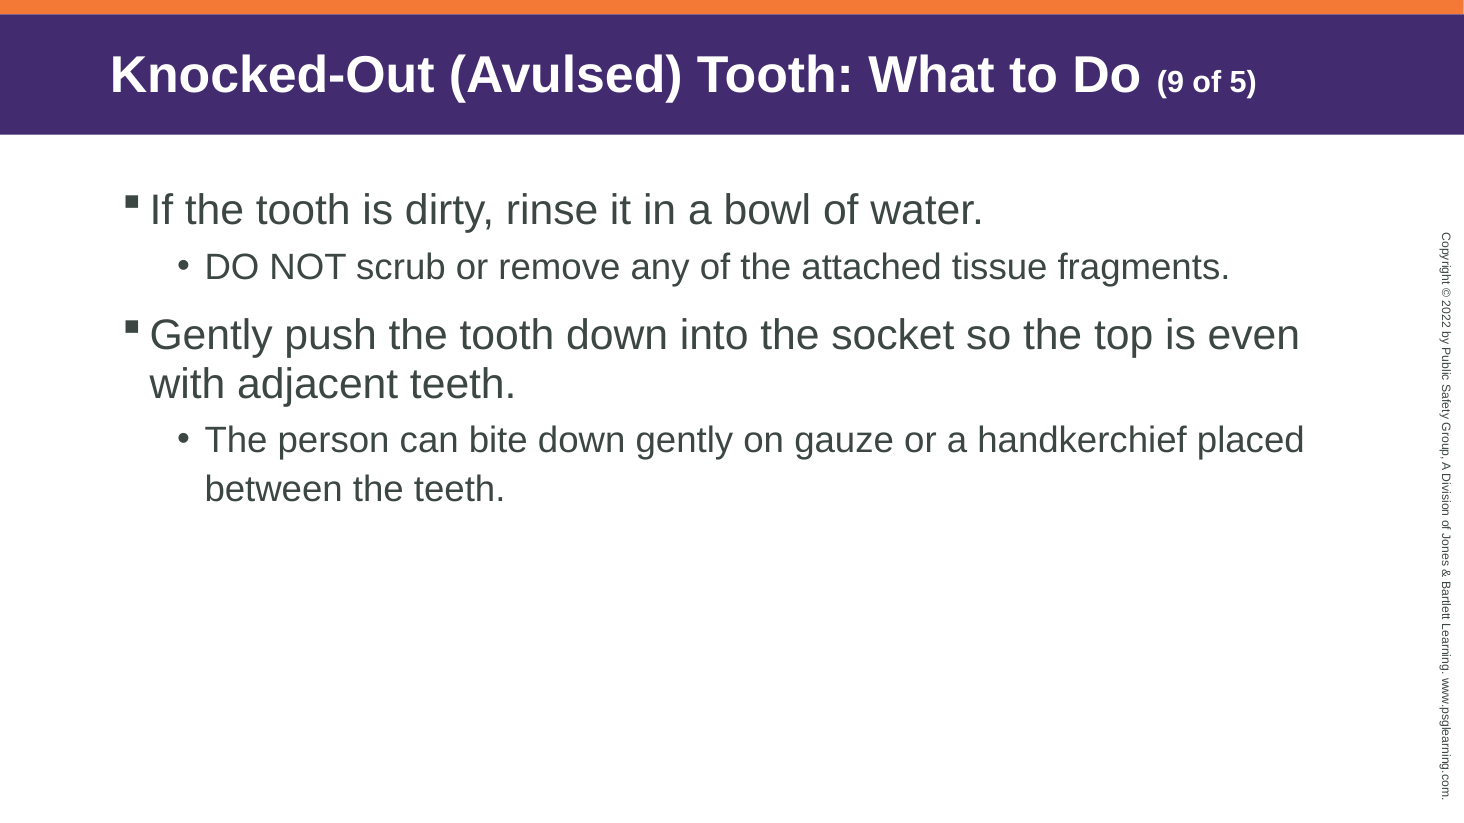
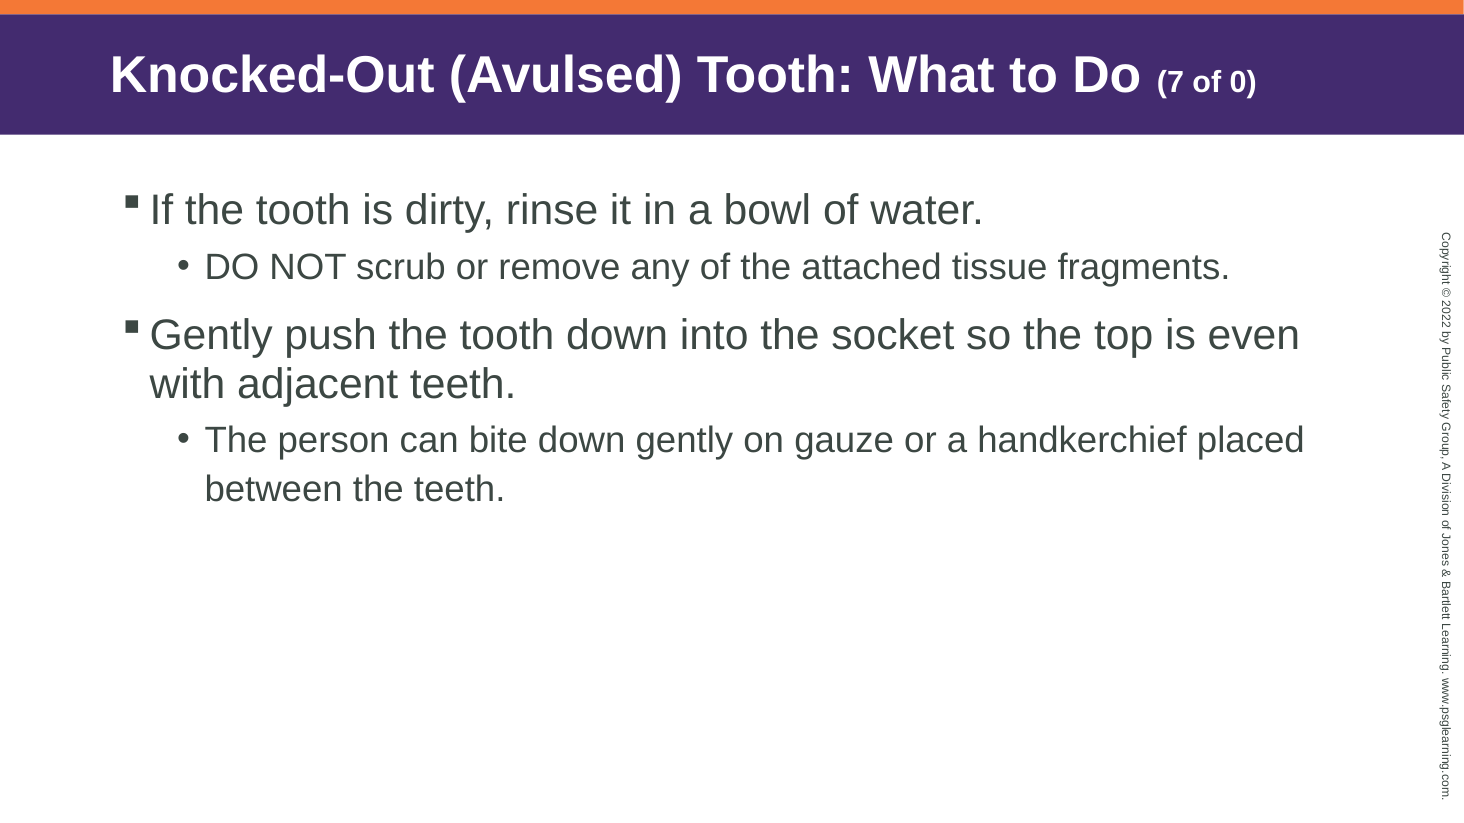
9: 9 -> 7 (1170, 82)
of 5: 5 -> 0 (1243, 82)
